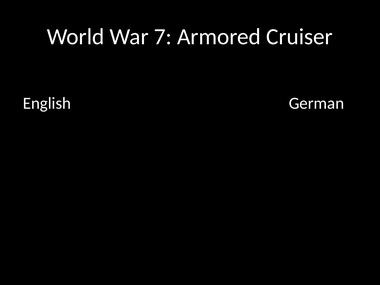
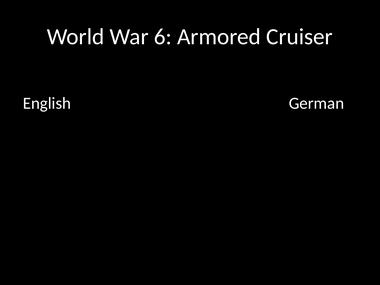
7: 7 -> 6 (163, 37)
